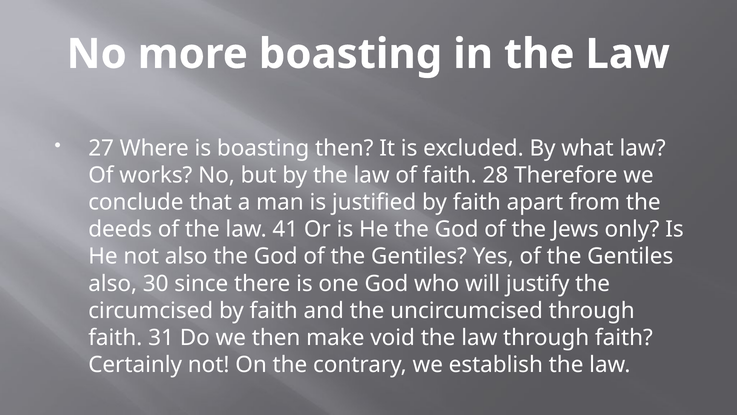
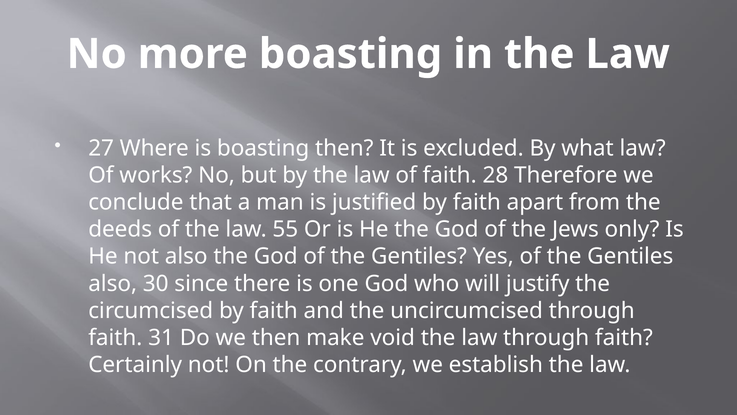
41: 41 -> 55 (285, 229)
